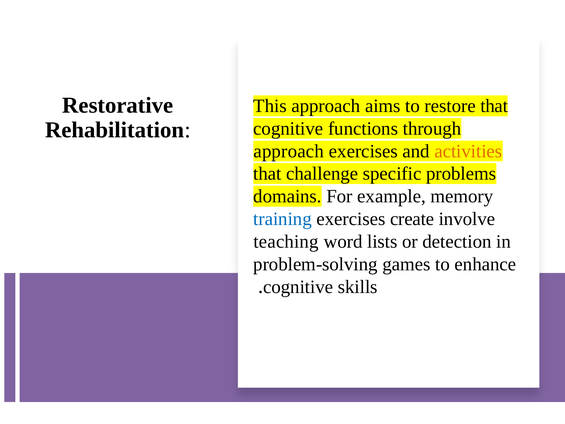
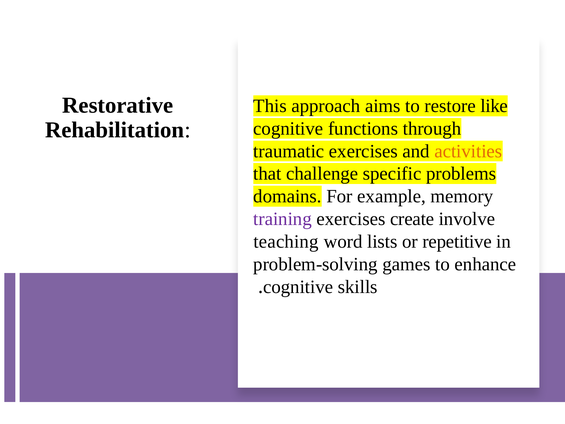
restore that: that -> like (494, 106)
approach: approach -> traumatic (289, 151)
training colour: blue -> purple (283, 219)
detection: detection -> repetitive (457, 241)
